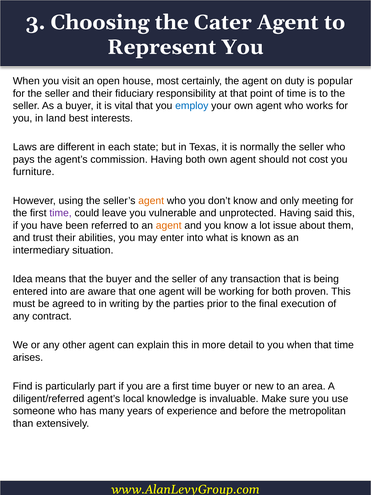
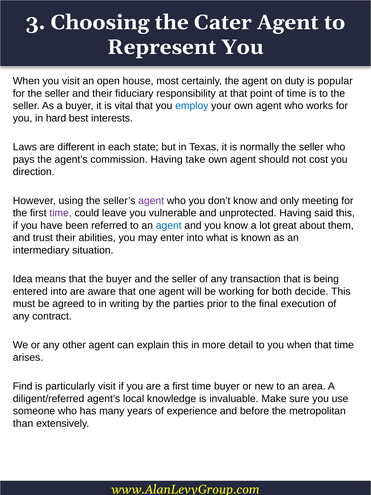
land: land -> hard (56, 118)
Having both: both -> take (195, 159)
furniture: furniture -> direction (34, 172)
agent colour: orange -> purple (151, 200)
agent colour: orange -> blue (169, 225)
issue: issue -> great (285, 225)
proven: proven -> decide (312, 291)
particularly part: part -> visit (107, 386)
